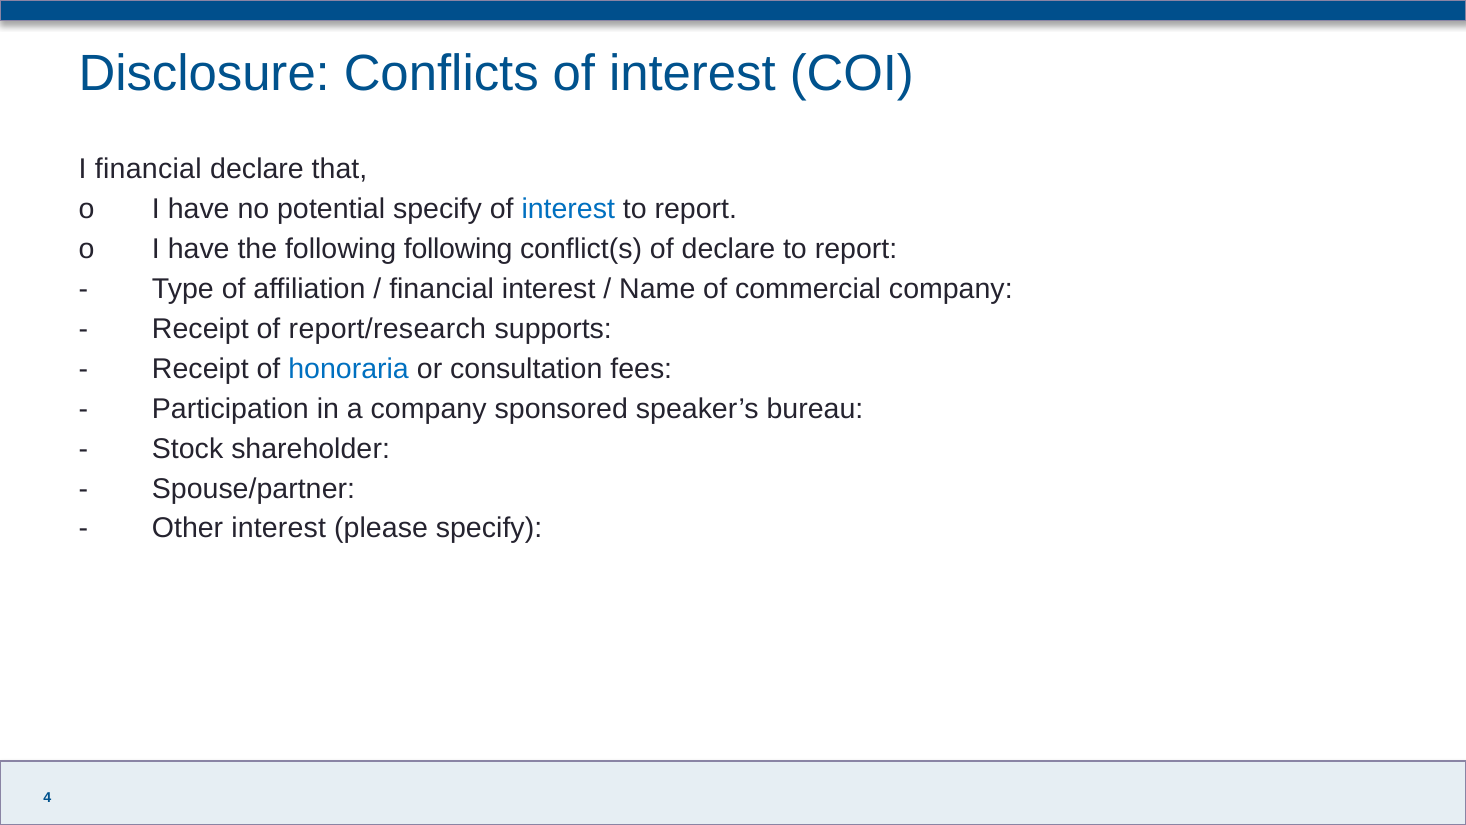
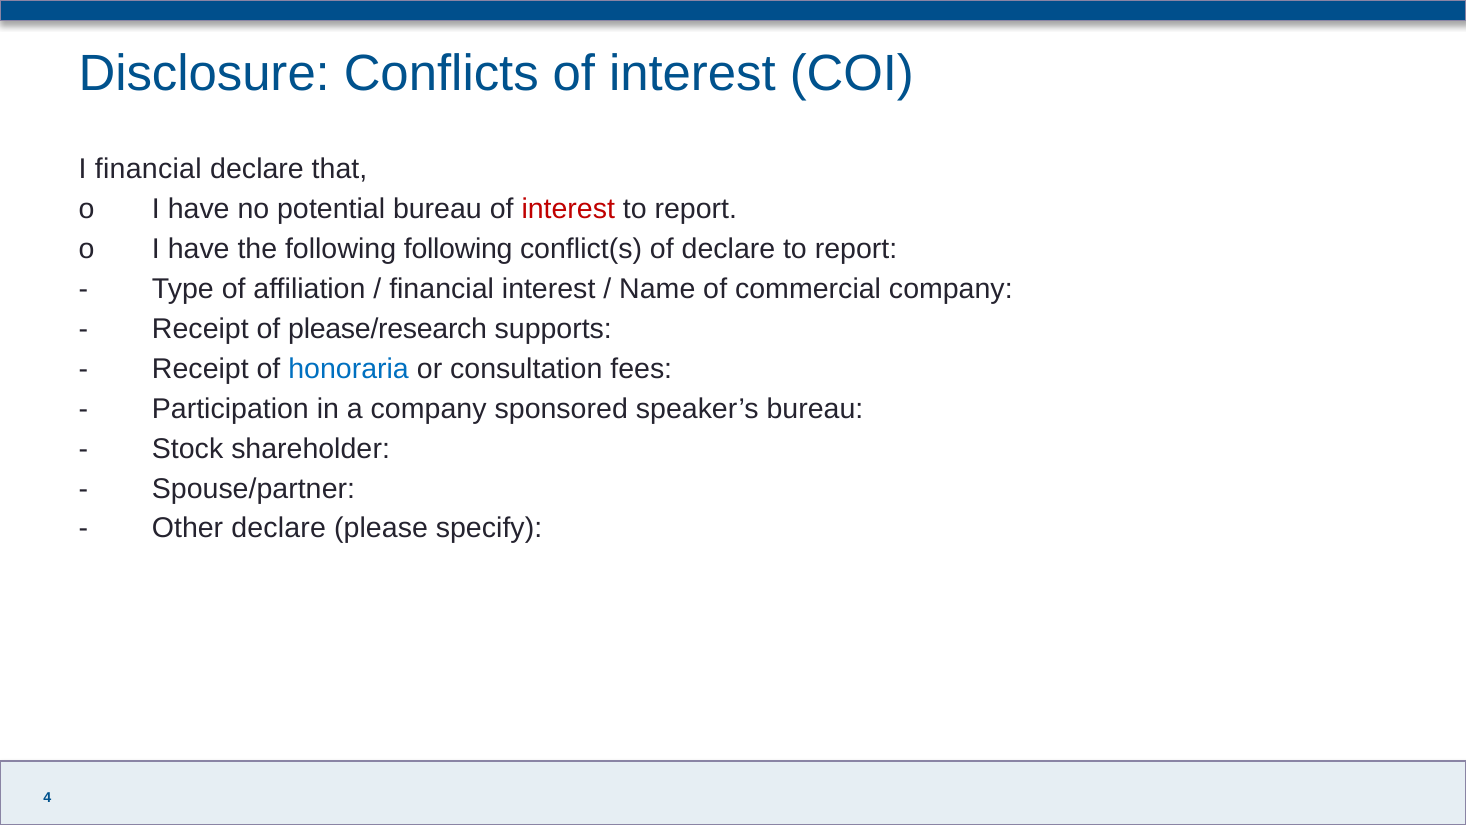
potential specify: specify -> bureau (437, 209)
interest colour: blue -> red (568, 209)
report/research: report/research -> please/research (388, 329)
Other interest: interest -> declare (279, 528)
